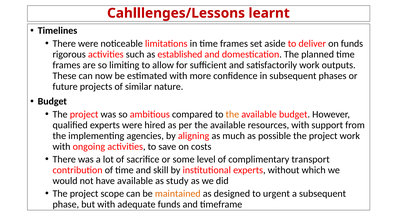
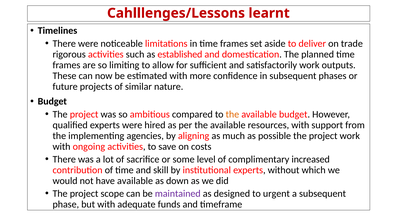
on funds: funds -> trade (352, 43)
transport: transport -> increased (311, 159)
study: study -> down (177, 180)
maintained colour: orange -> purple (178, 193)
